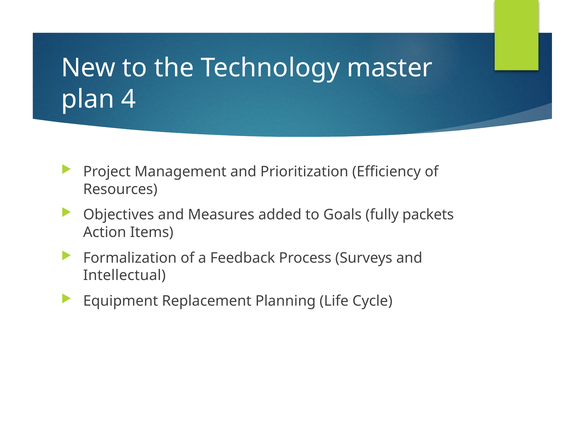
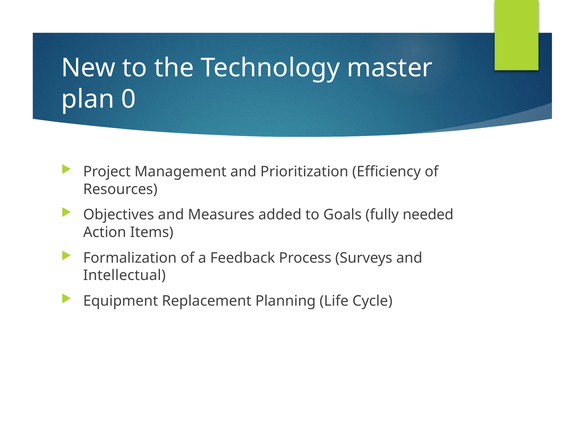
4: 4 -> 0 (129, 99)
packets: packets -> needed (428, 215)
